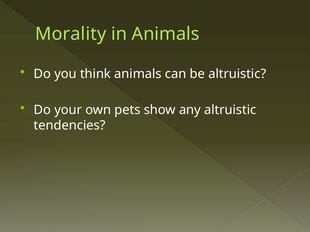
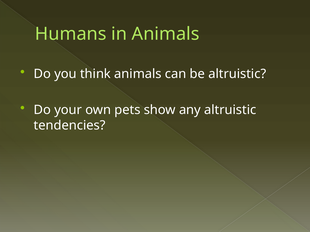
Morality: Morality -> Humans (71, 34)
